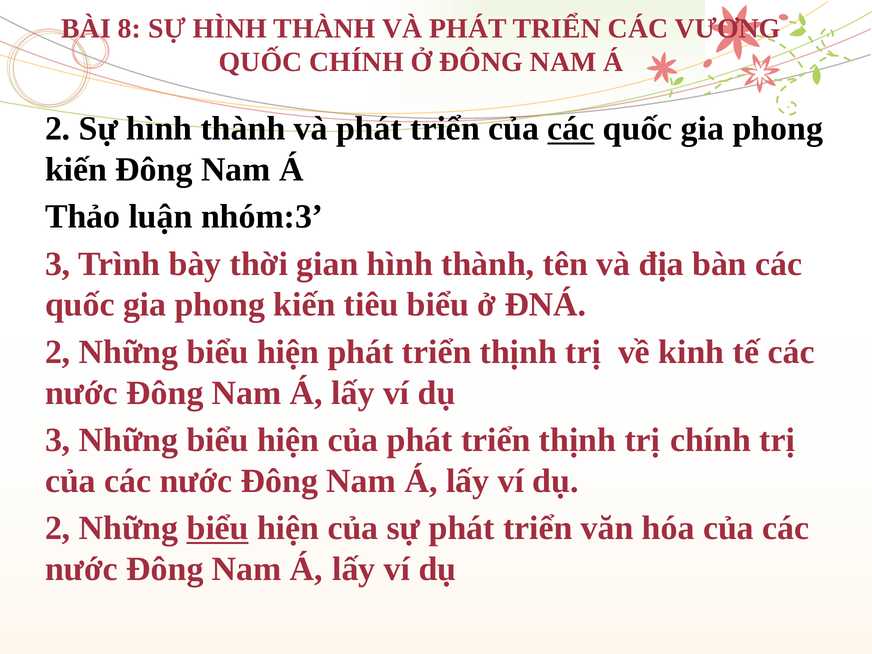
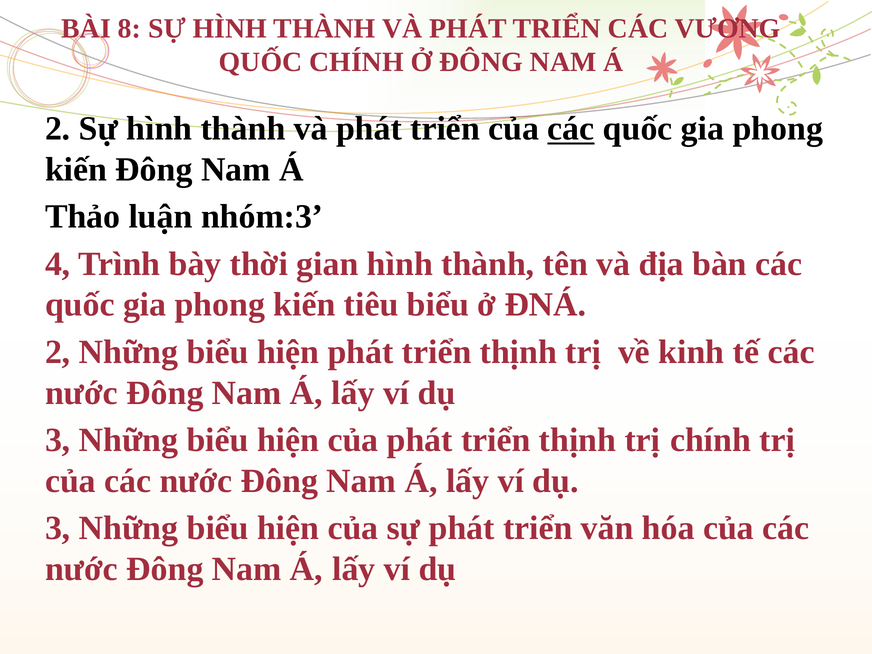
3: 3 -> 4 (58, 264)
2: 2 -> 3 (58, 528)
biểu underline: present -> none (218, 528)
